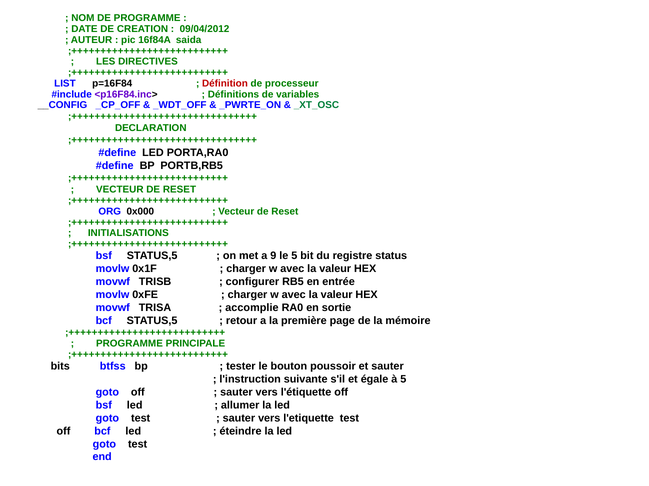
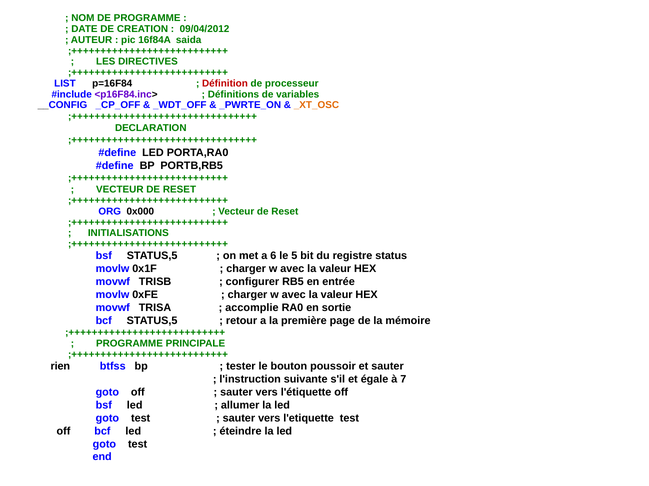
_XT_OSC colour: green -> orange (316, 105)
9: 9 -> 6 (273, 256)
bits: bits -> rien (60, 367)
à 5: 5 -> 7 (403, 380)
